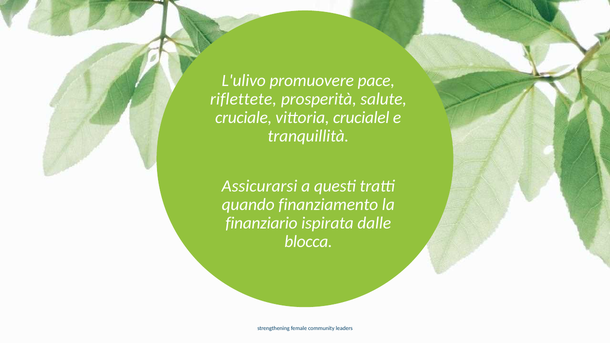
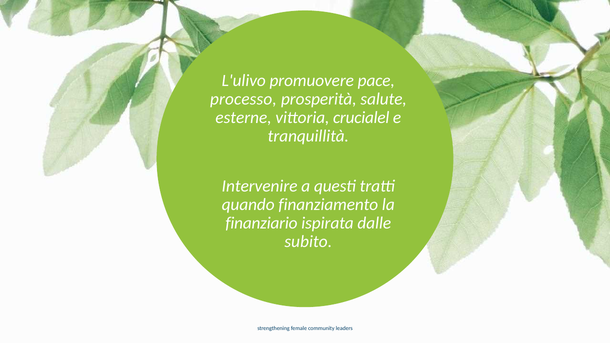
riflettete: riflettete -> processo (243, 99)
cruciale: cruciale -> esterne (244, 118)
Assicurarsi: Assicurarsi -> Intervenire (260, 186)
blocca: blocca -> subito (308, 242)
